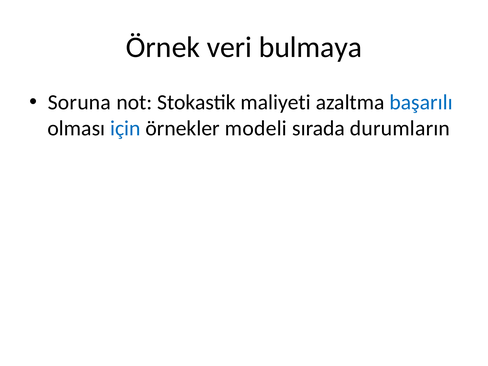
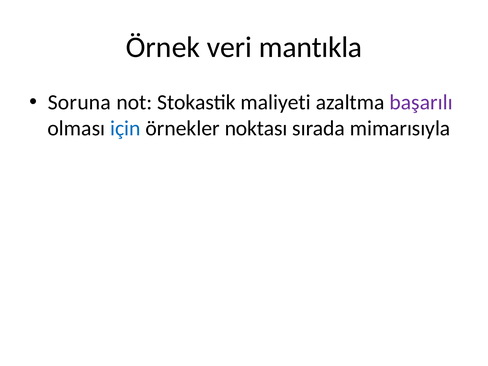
bulmaya: bulmaya -> mantıkla (311, 47)
başarılı colour: blue -> purple (421, 102)
modeli: modeli -> noktası (256, 128)
durumların: durumların -> mimarısıyla (400, 128)
